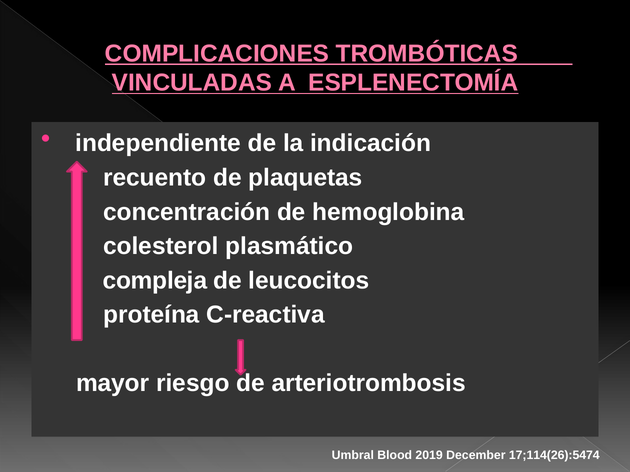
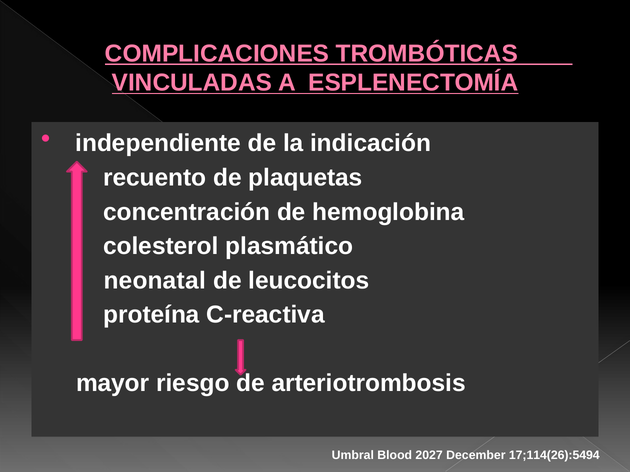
compleja: compleja -> neonatal (155, 281)
2019: 2019 -> 2027 (429, 456)
17;114(26):5474: 17;114(26):5474 -> 17;114(26):5494 (554, 456)
